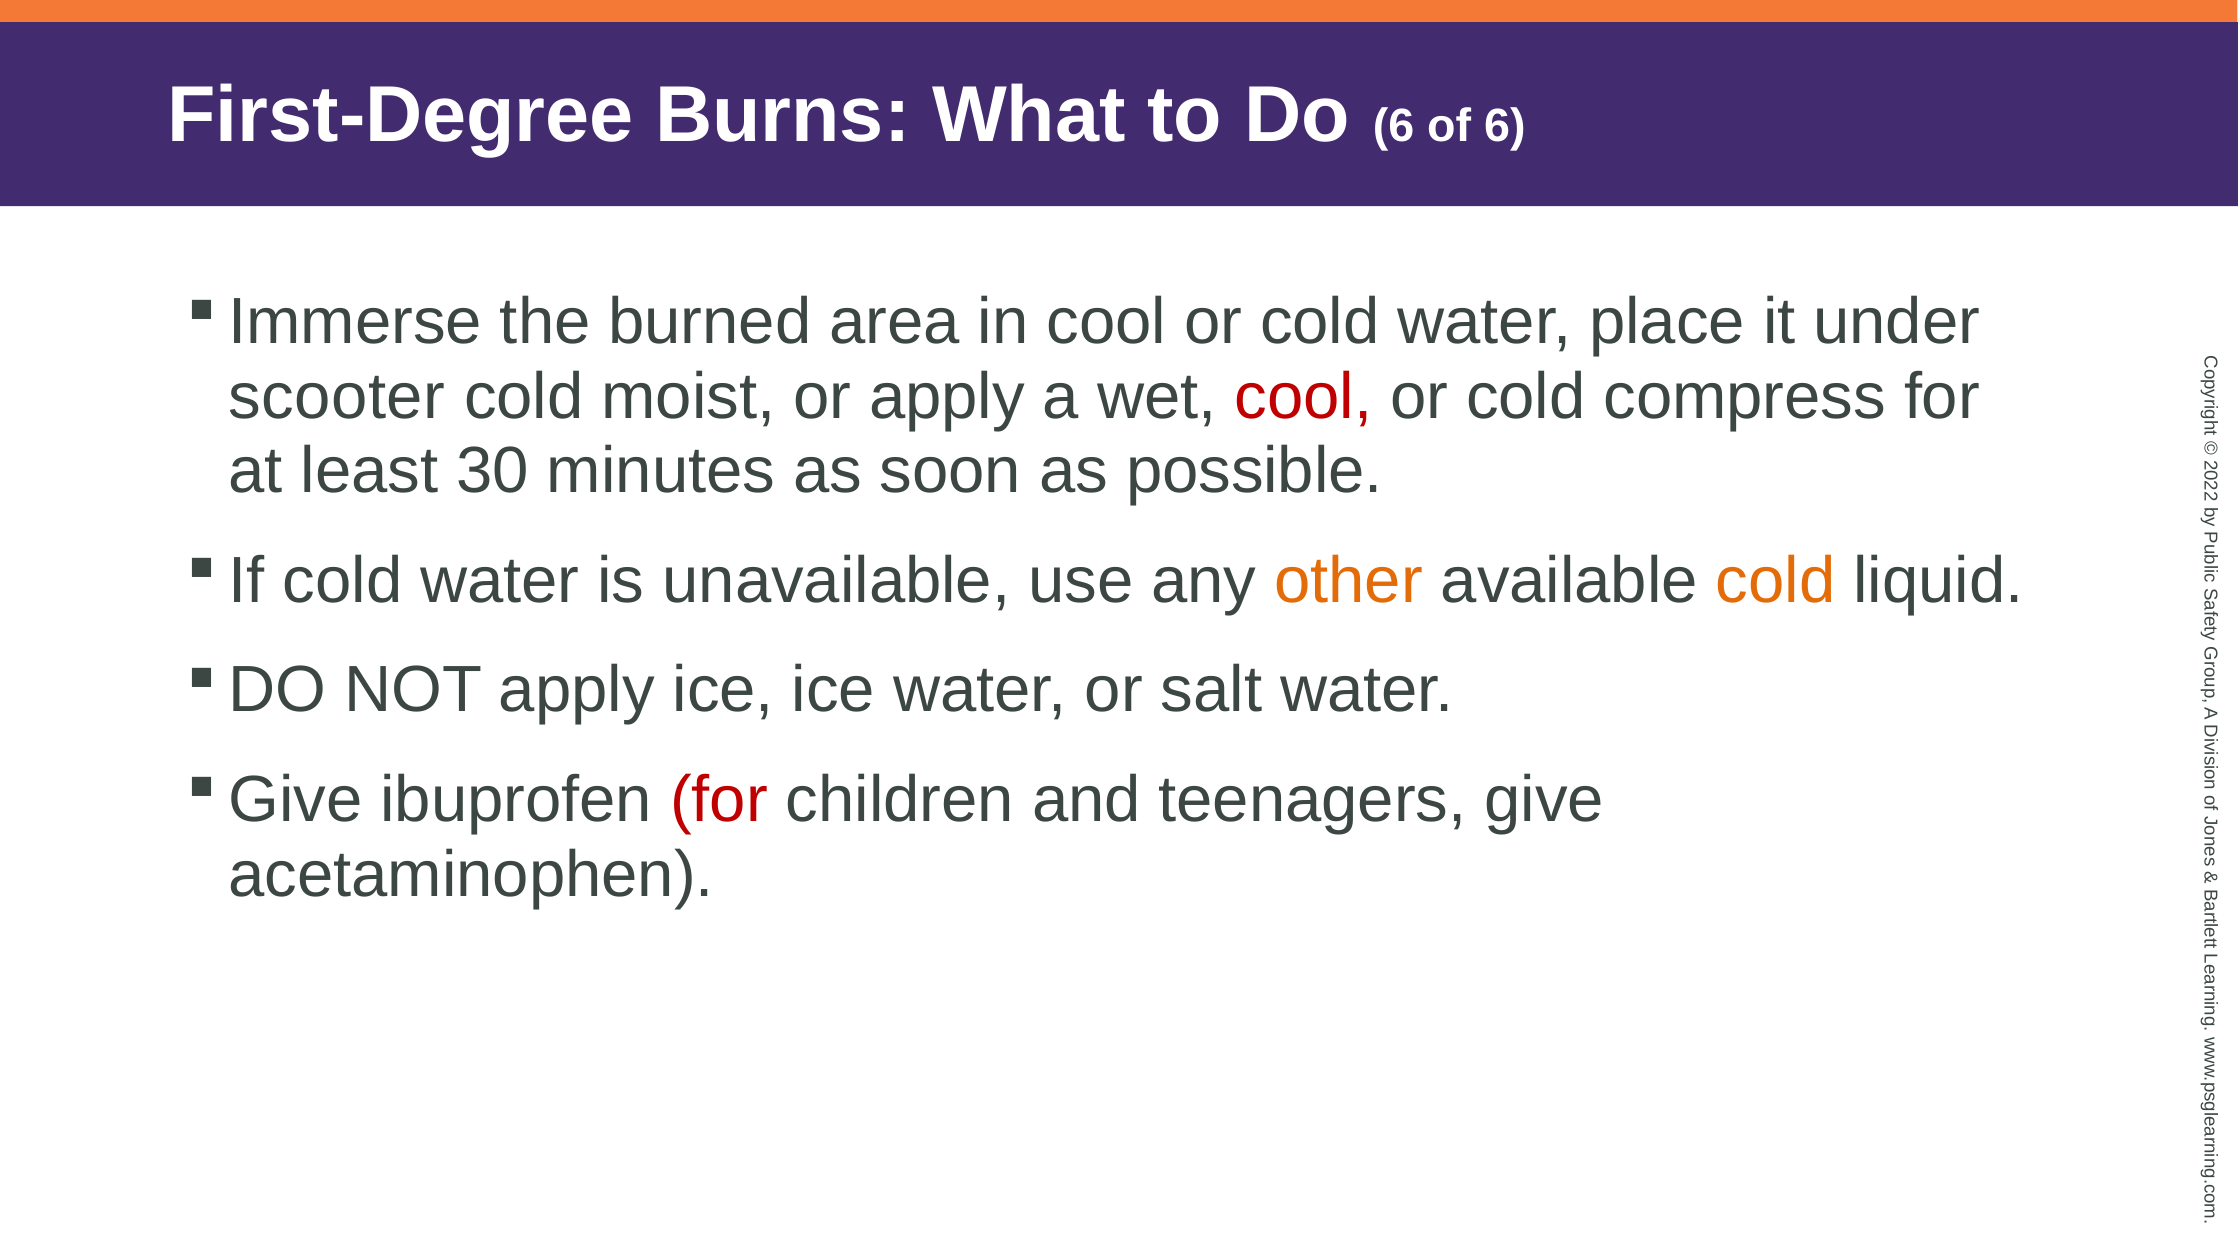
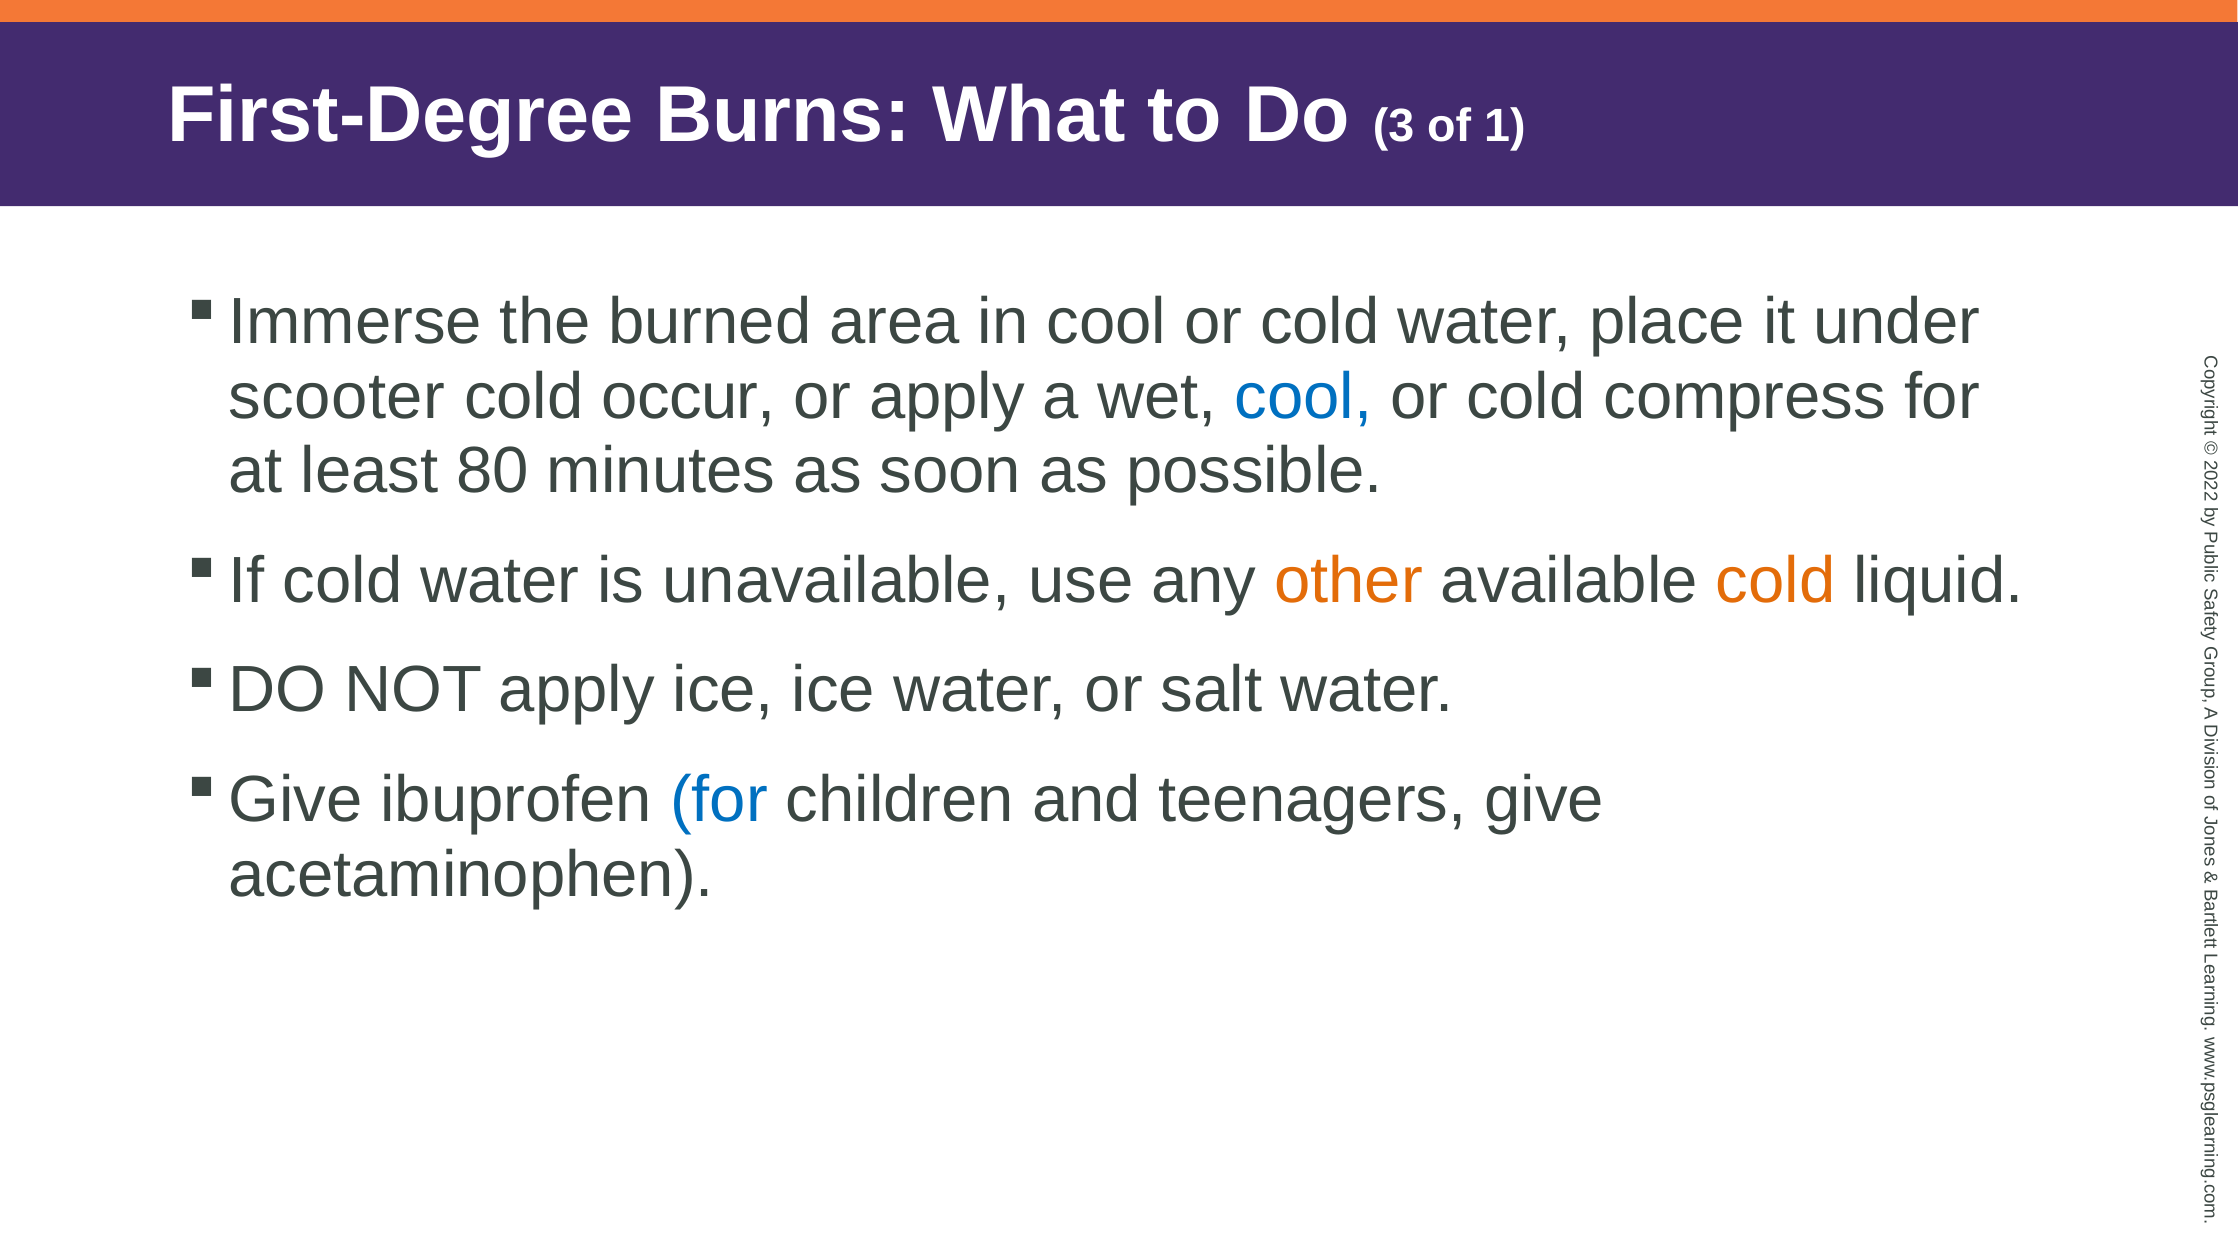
Do 6: 6 -> 3 (1394, 126)
of 6: 6 -> 1 (1505, 126)
moist: moist -> occur (689, 397)
cool colour: red -> blue (1303, 397)
30: 30 -> 80 (493, 471)
for colour: red -> blue (719, 800)
